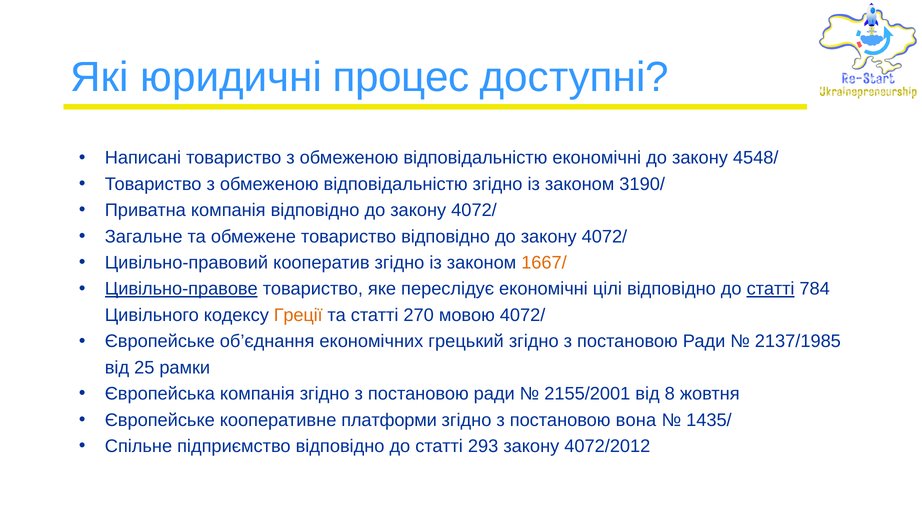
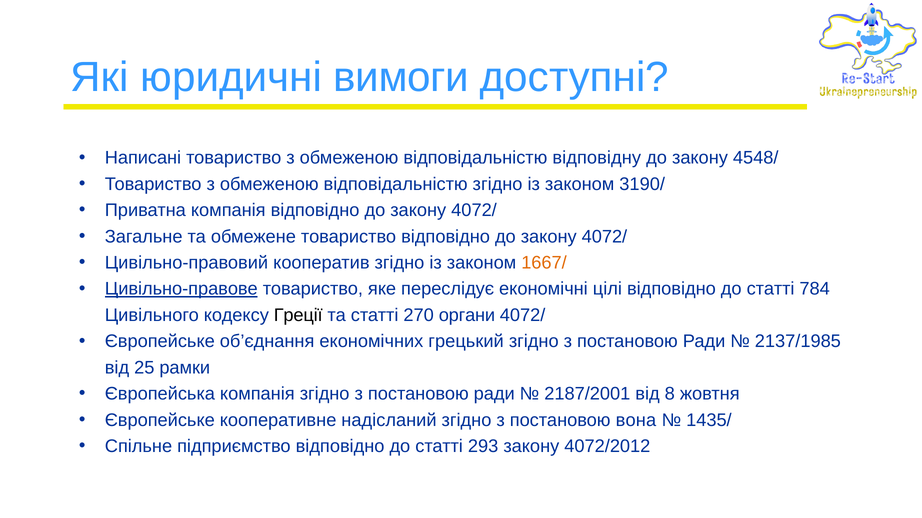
процес: процес -> вимоги (401, 77)
відповідальністю економічні: економічні -> відповідну (597, 158)
статті underline: present -> none (771, 289)
Греції colour: orange -> black (298, 316)
мовою: мовою -> органи (467, 316)
2155/2001: 2155/2001 -> 2187/2001 (587, 394)
платформи: платформи -> надісланий (389, 421)
